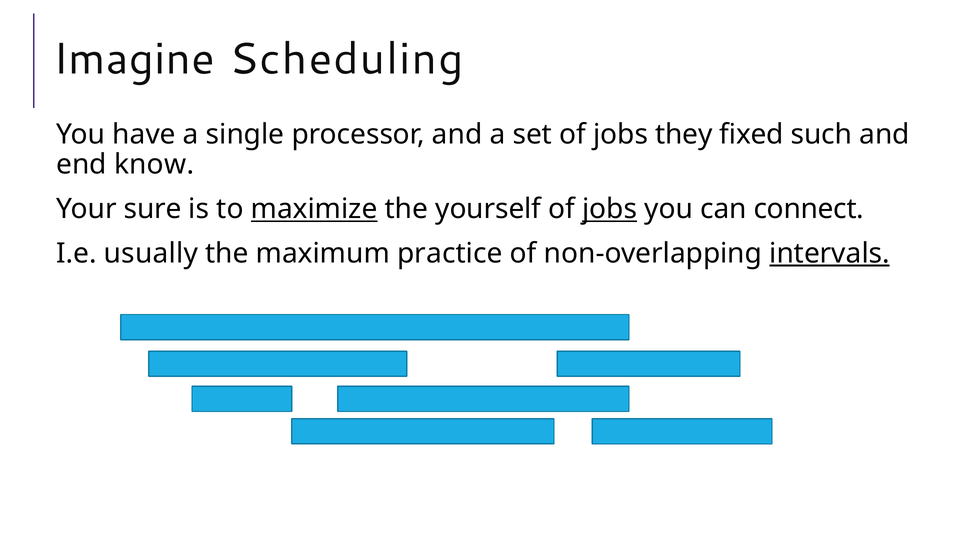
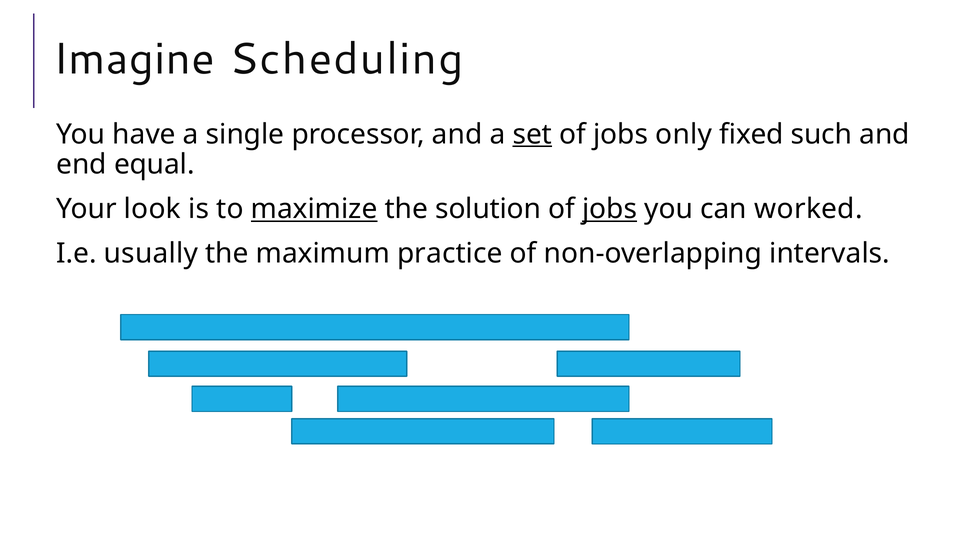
set underline: none -> present (532, 134)
they: they -> only (684, 134)
know: know -> equal (154, 165)
sure: sure -> look (152, 209)
yourself: yourself -> solution (488, 209)
connect: connect -> worked (809, 209)
intervals underline: present -> none (830, 254)
